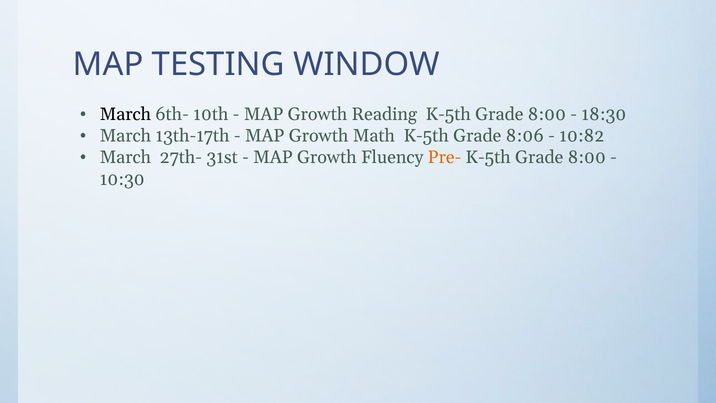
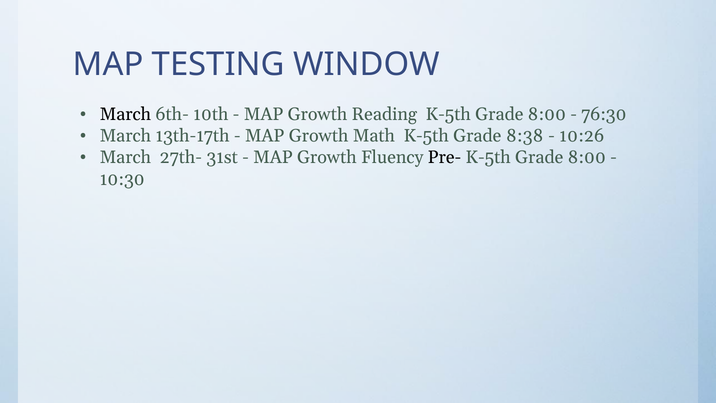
18:30: 18:30 -> 76:30 (604, 114)
8:06: 8:06 -> 8:38 (525, 136)
10:82: 10:82 -> 10:26 (582, 136)
Pre- colour: orange -> black (444, 157)
